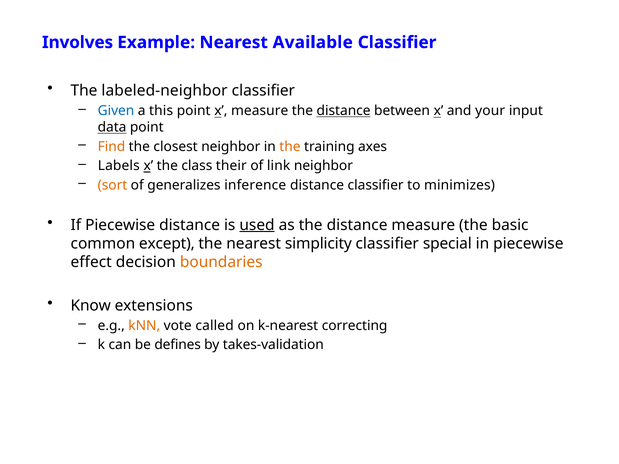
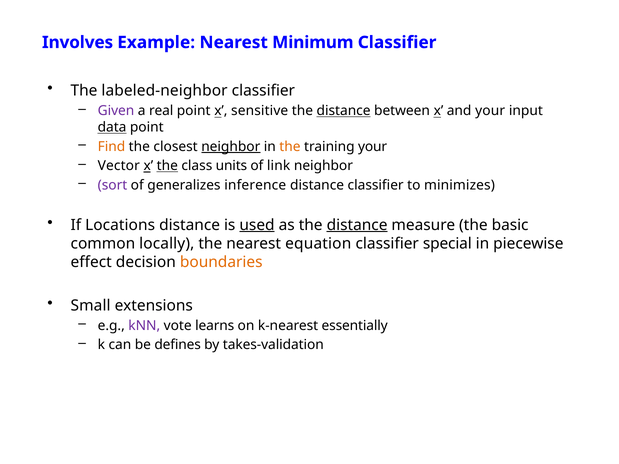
Available: Available -> Minimum (313, 42)
Given colour: blue -> purple (116, 111)
this: this -> real (161, 111)
x measure: measure -> sensitive (260, 111)
neighbor underline: none -> present (231, 147)
training axes: axes -> your (373, 147)
Labels: Labels -> Vector (119, 166)
the underline: none -> present (167, 166)
their: their -> units (231, 166)
sort colour: orange -> purple (112, 185)
If Piecewise: Piecewise -> Locations (120, 225)
distance underline: none -> present (357, 225)
except: except -> locally (167, 244)
simplicity: simplicity -> equation (318, 244)
Know: Know -> Small (91, 306)
kNN colour: orange -> purple (144, 326)
called: called -> learns (215, 326)
correcting: correcting -> essentially (355, 326)
